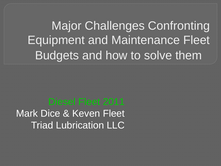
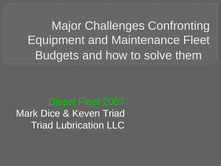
2011: 2011 -> 2007 (114, 102)
Keven Fleet: Fleet -> Triad (114, 113)
